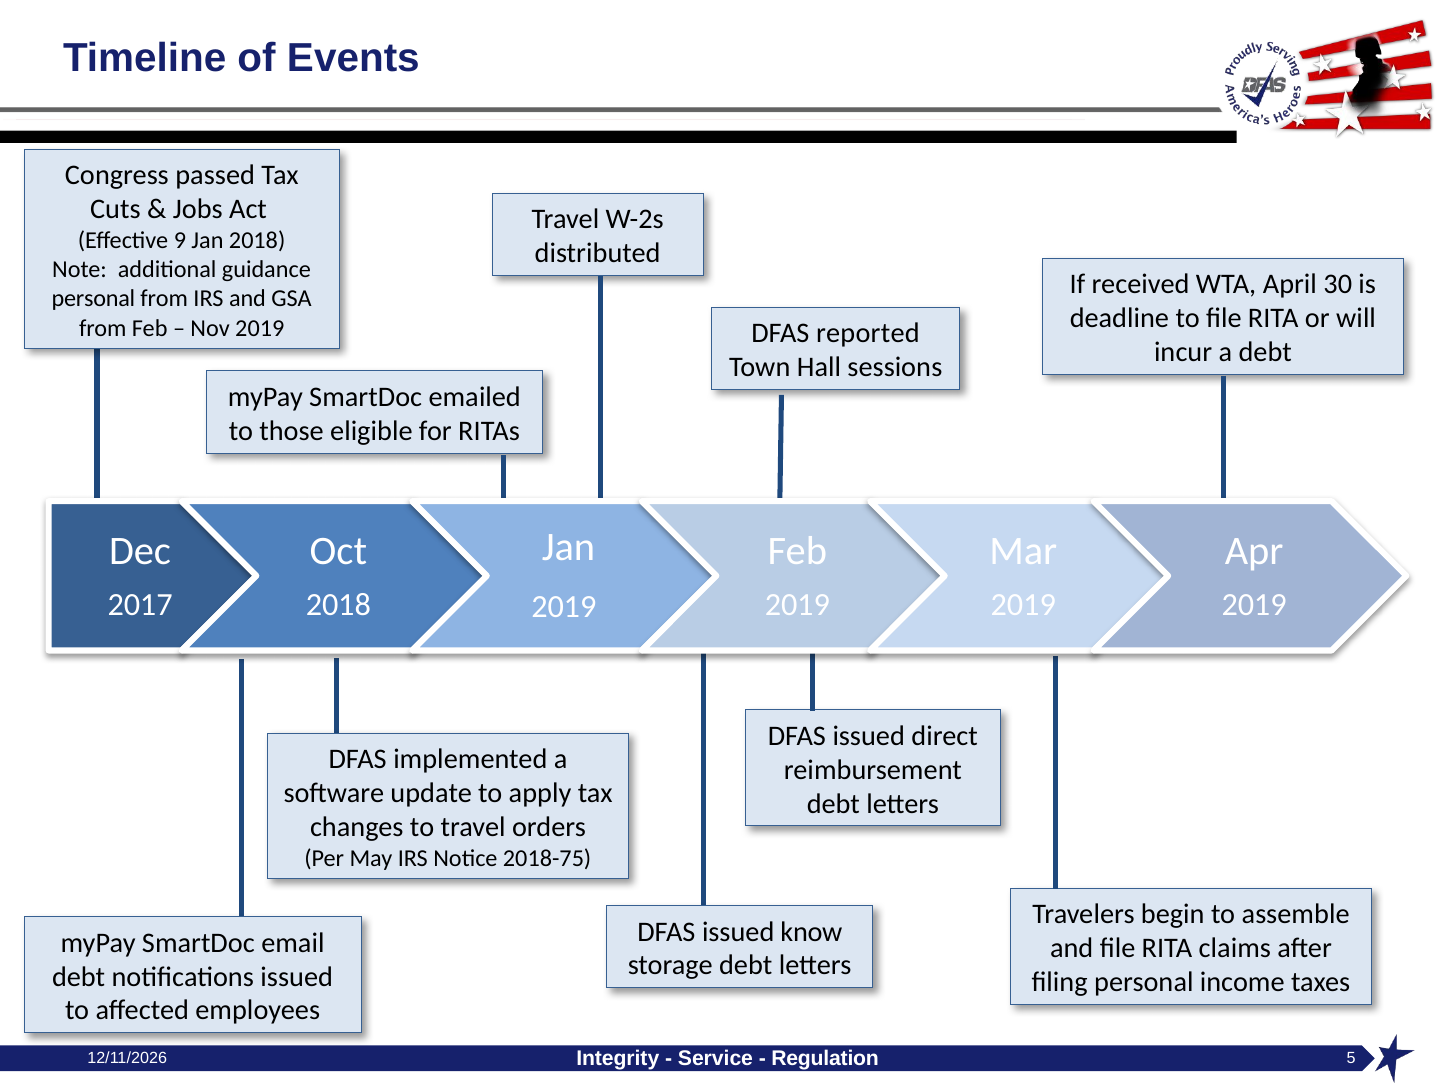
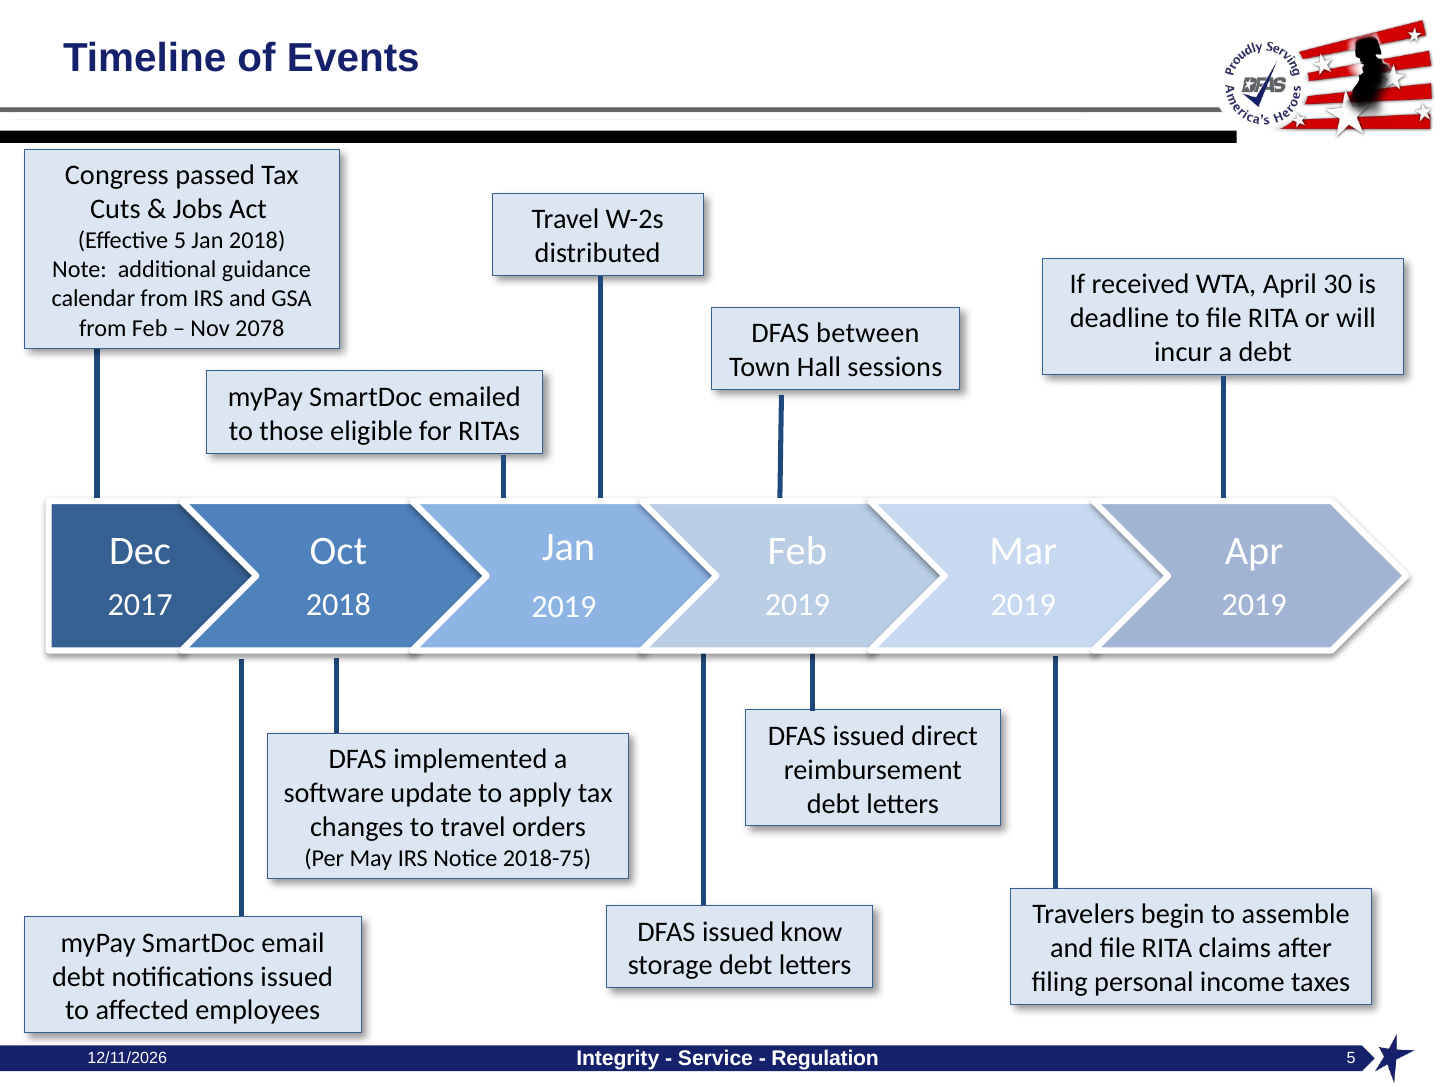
Effective 9: 9 -> 5 (180, 241)
personal: personal -> calendar (93, 299)
Nov 2019: 2019 -> 2078 (260, 328)
reported: reported -> between (868, 333)
